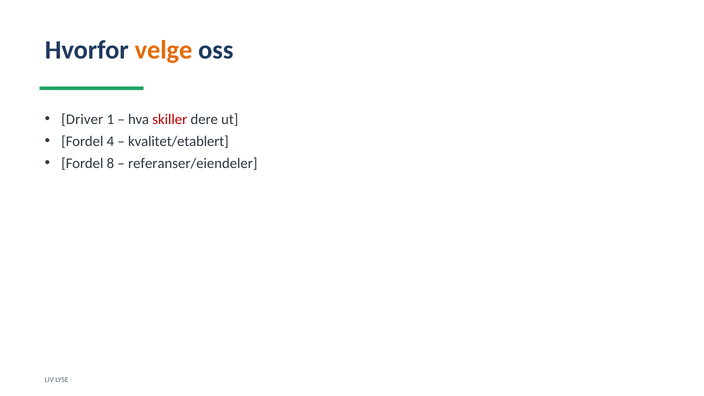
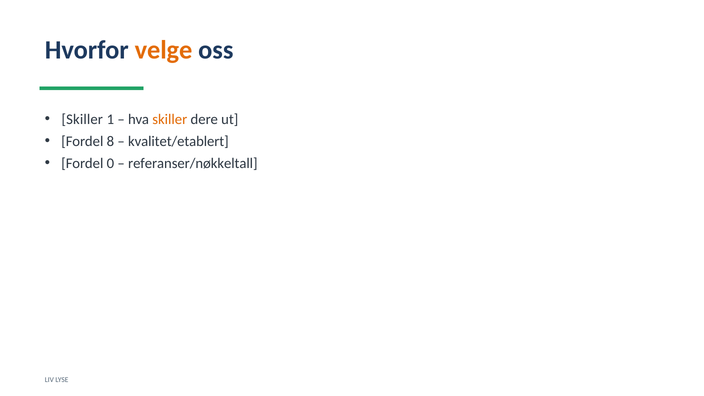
Driver: Driver -> Skiller (82, 119)
skiller colour: red -> orange (170, 119)
4: 4 -> 8 (110, 141)
8: 8 -> 0 (110, 163)
referanser/eiendeler: referanser/eiendeler -> referanser/nøkkeltall (193, 163)
